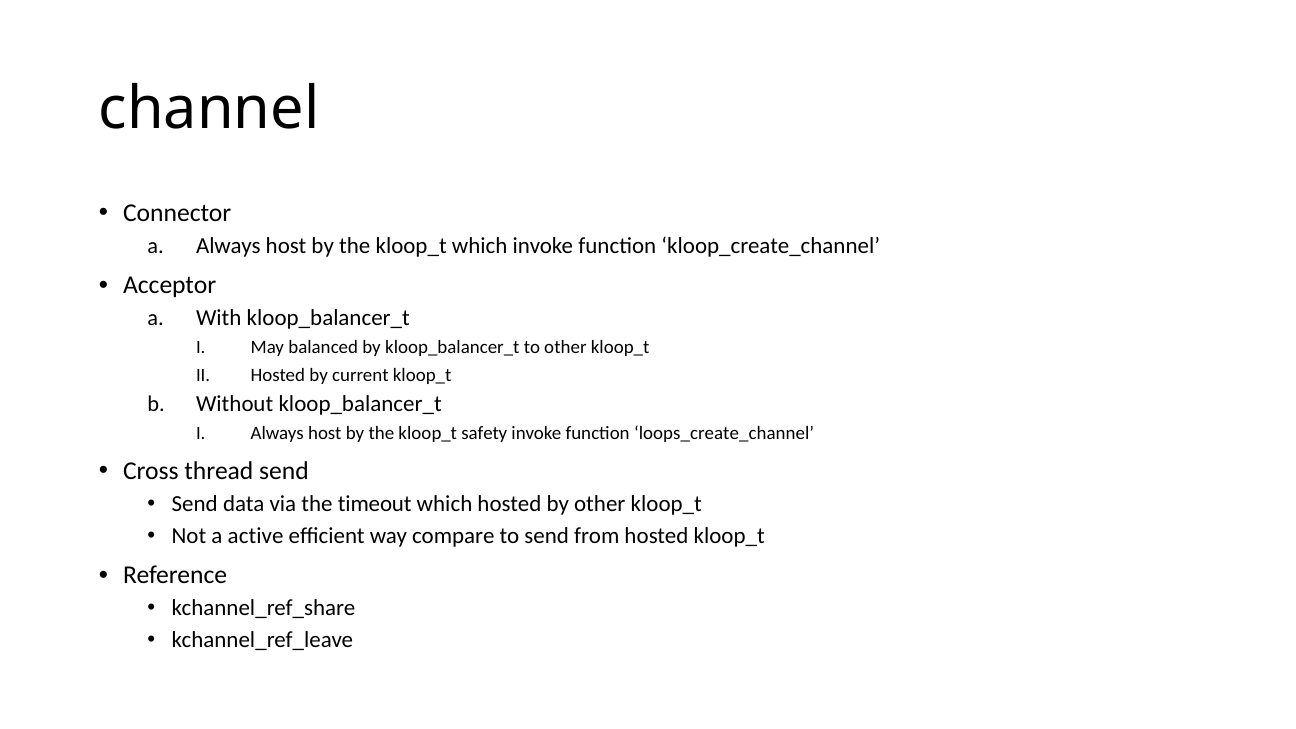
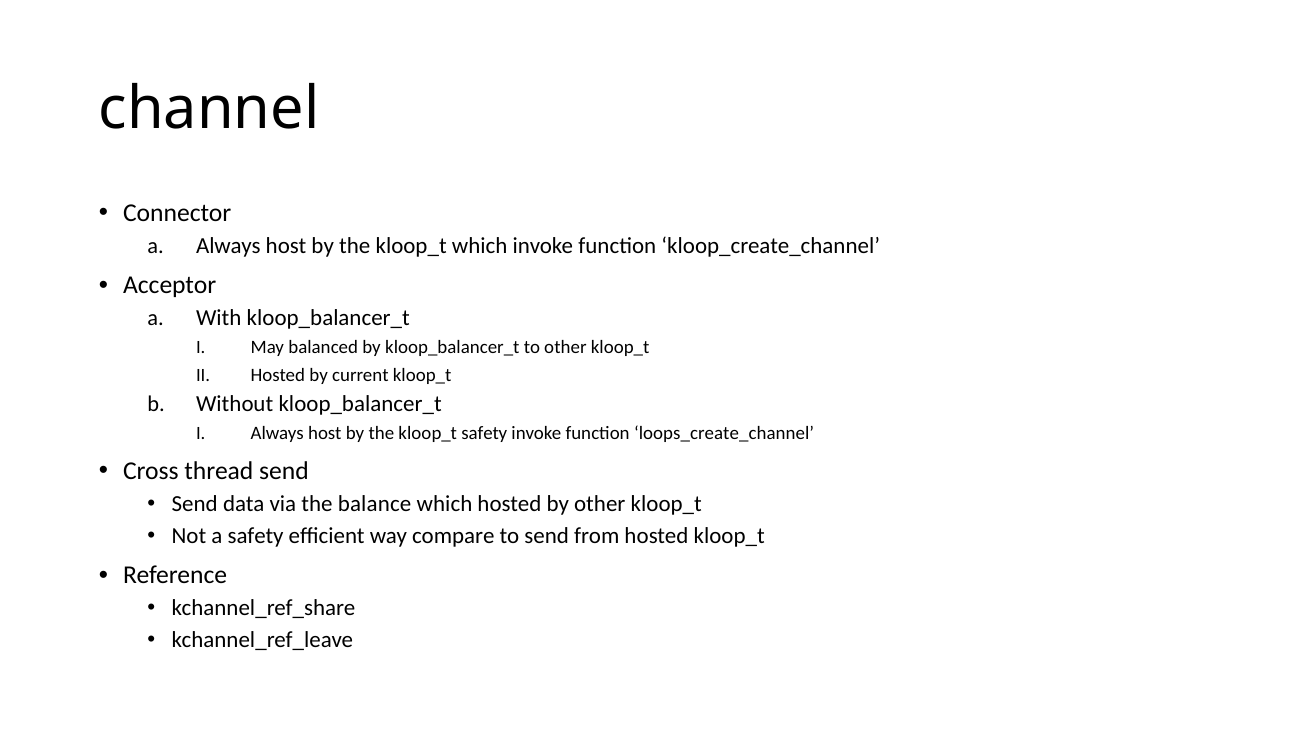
timeout: timeout -> balance (375, 504)
a active: active -> safety (256, 536)
